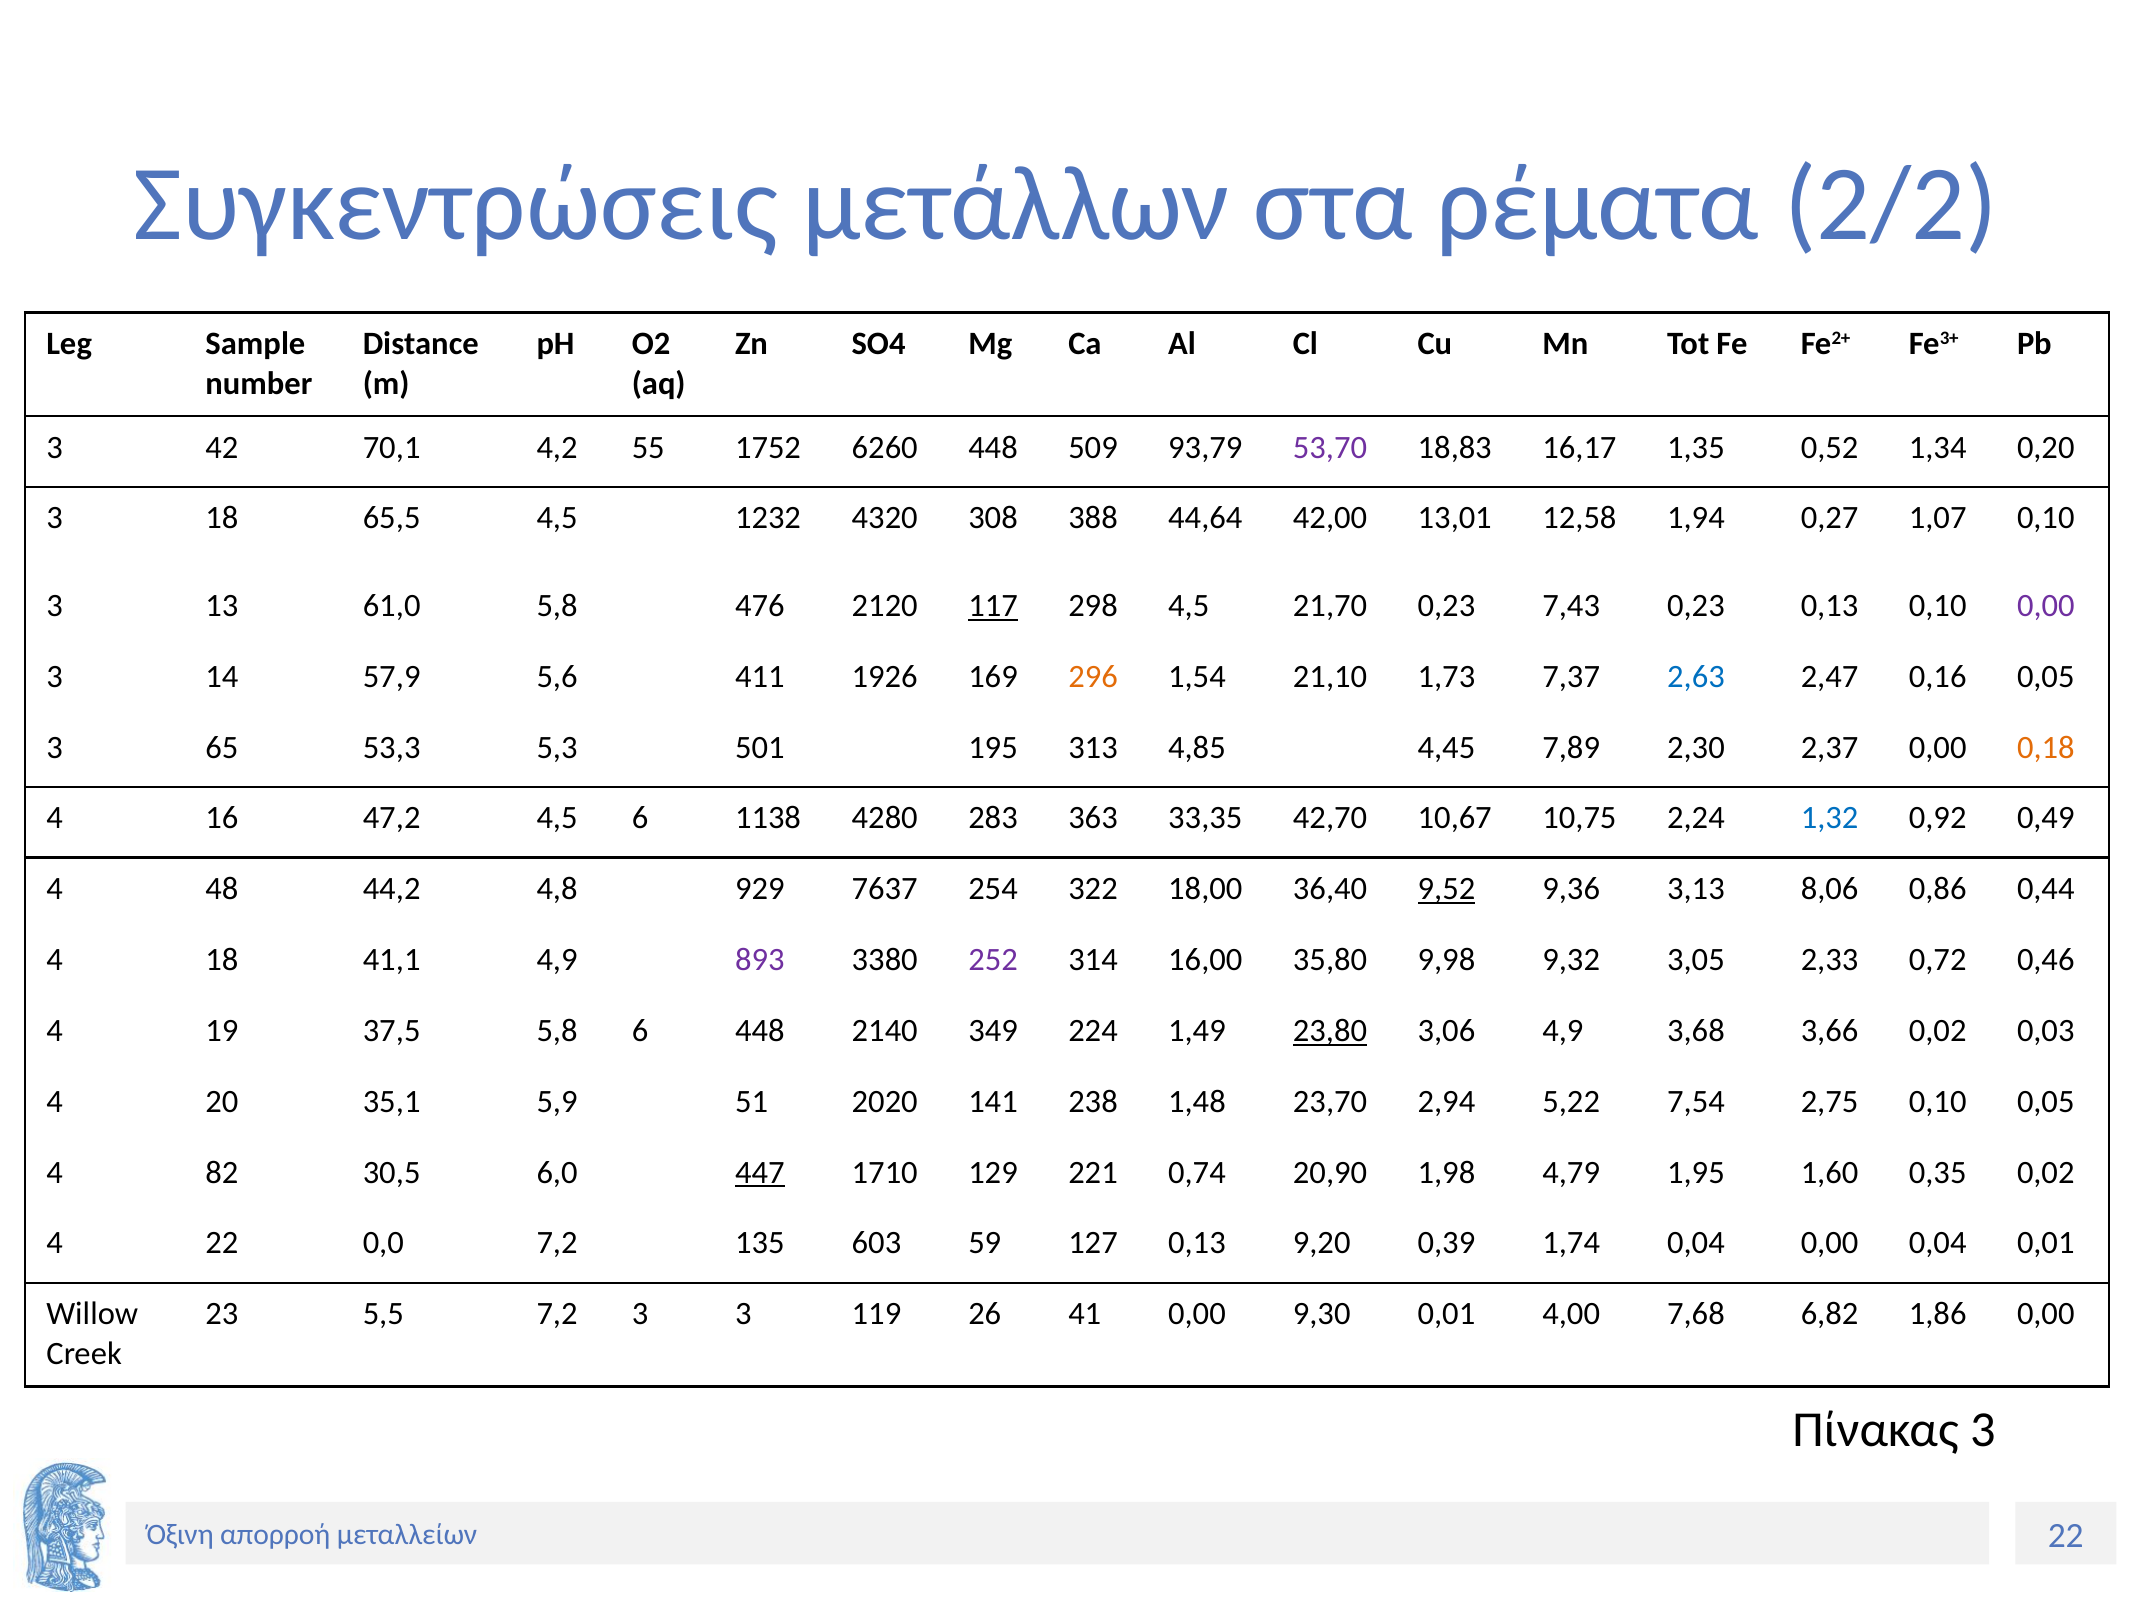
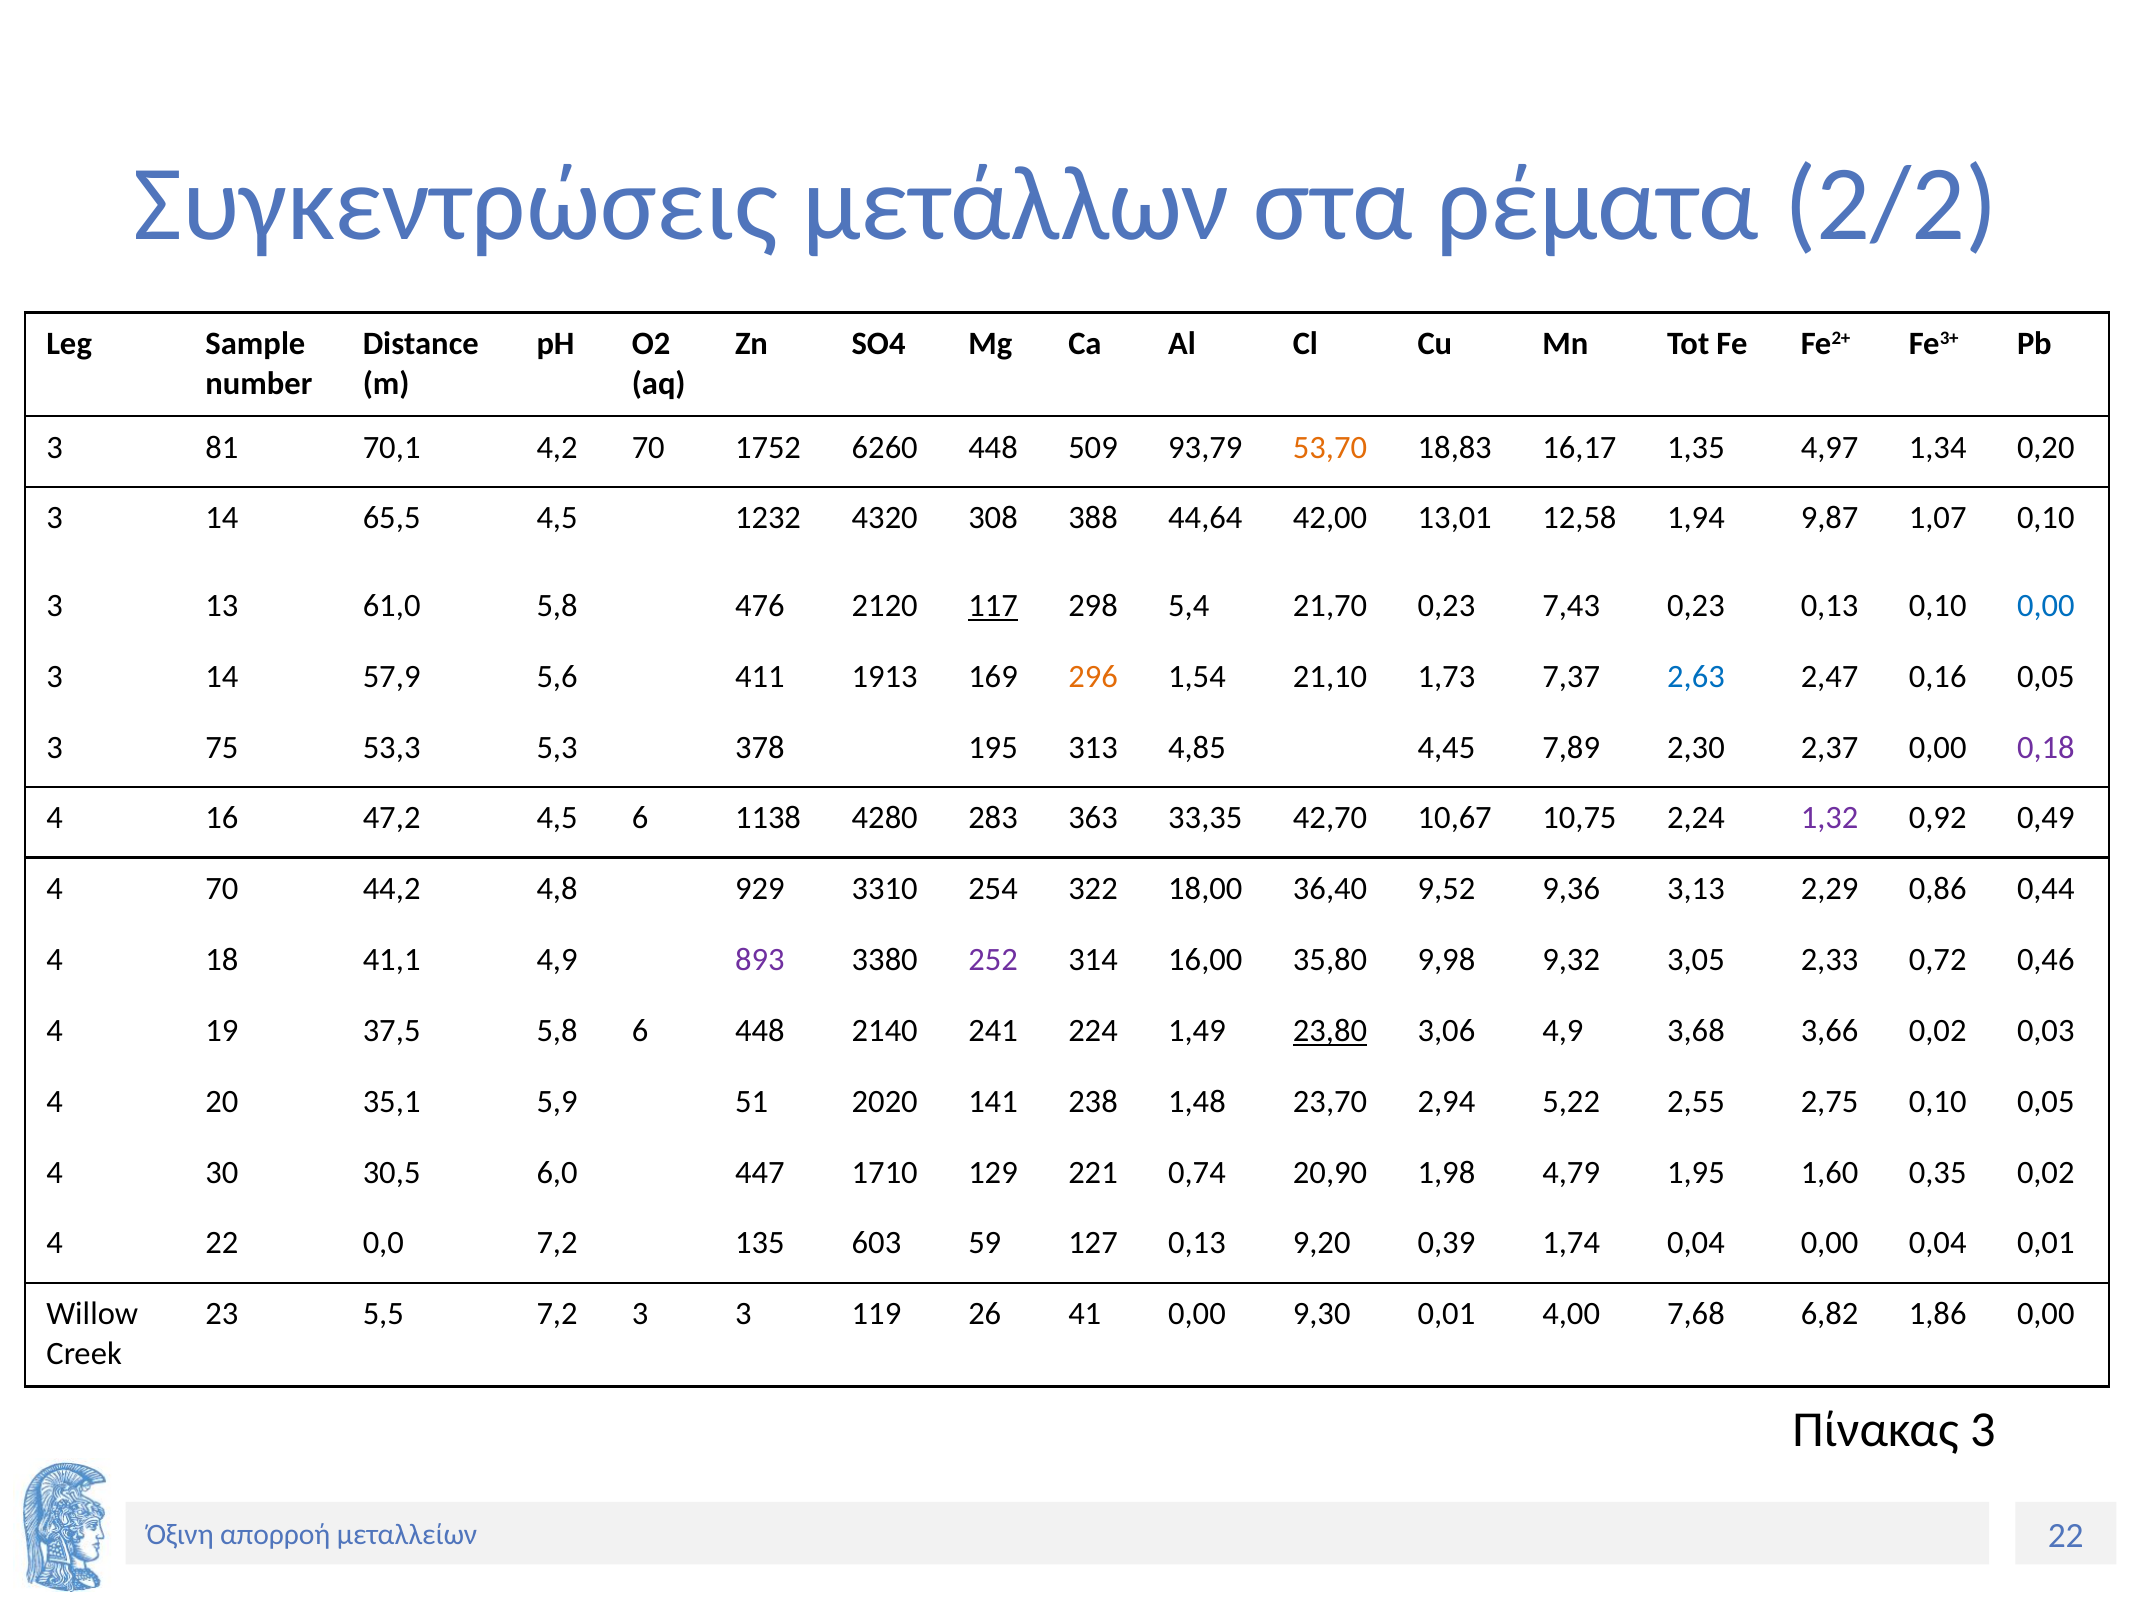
42: 42 -> 81 (222, 447)
4,2 55: 55 -> 70 (648, 447)
53,70 colour: purple -> orange (1330, 447)
0,52: 0,52 -> 4,97 (1830, 447)
18: 18 -> 14 (222, 518)
0,27: 0,27 -> 9,87 (1830, 518)
298 4,5: 4,5 -> 5,4 (1189, 606)
0,00 colour: purple -> blue (2046, 606)
1926: 1926 -> 1913 (885, 676)
65: 65 -> 75 (222, 747)
501: 501 -> 378 (760, 747)
0,18 colour: orange -> purple (2046, 747)
1,32 colour: blue -> purple (1830, 818)
4 48: 48 -> 70 (222, 889)
7637: 7637 -> 3310 (885, 889)
9,52 underline: present -> none (1447, 889)
8,06: 8,06 -> 2,29 (1830, 889)
349: 349 -> 241 (993, 1031)
7,54: 7,54 -> 2,55 (1696, 1102)
82: 82 -> 30 (222, 1172)
447 underline: present -> none (760, 1172)
